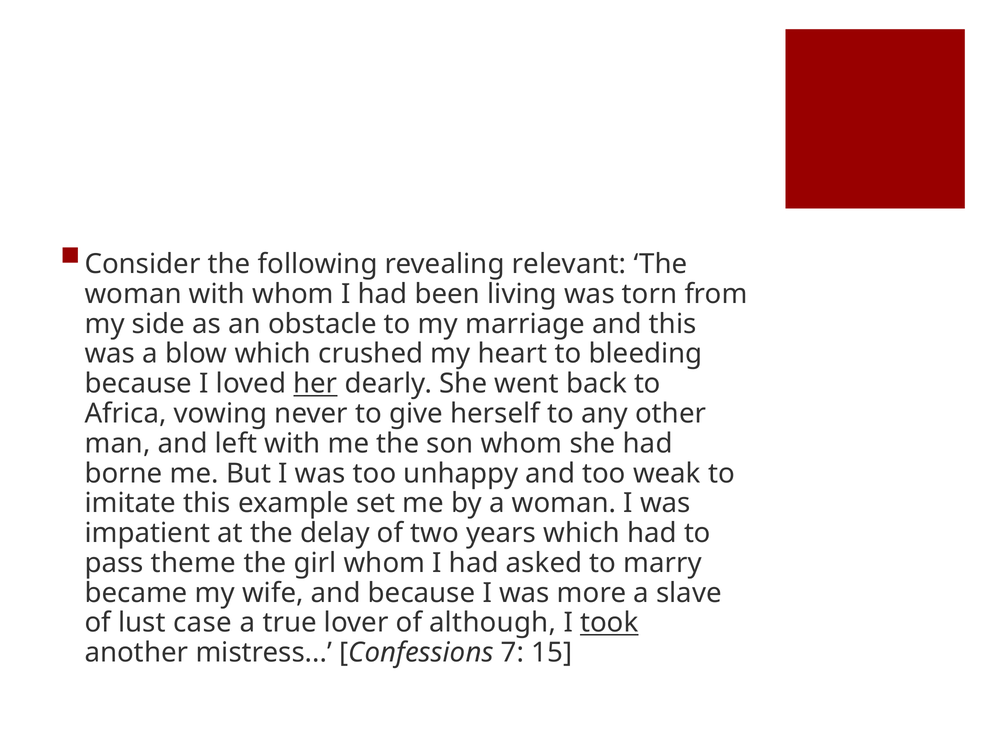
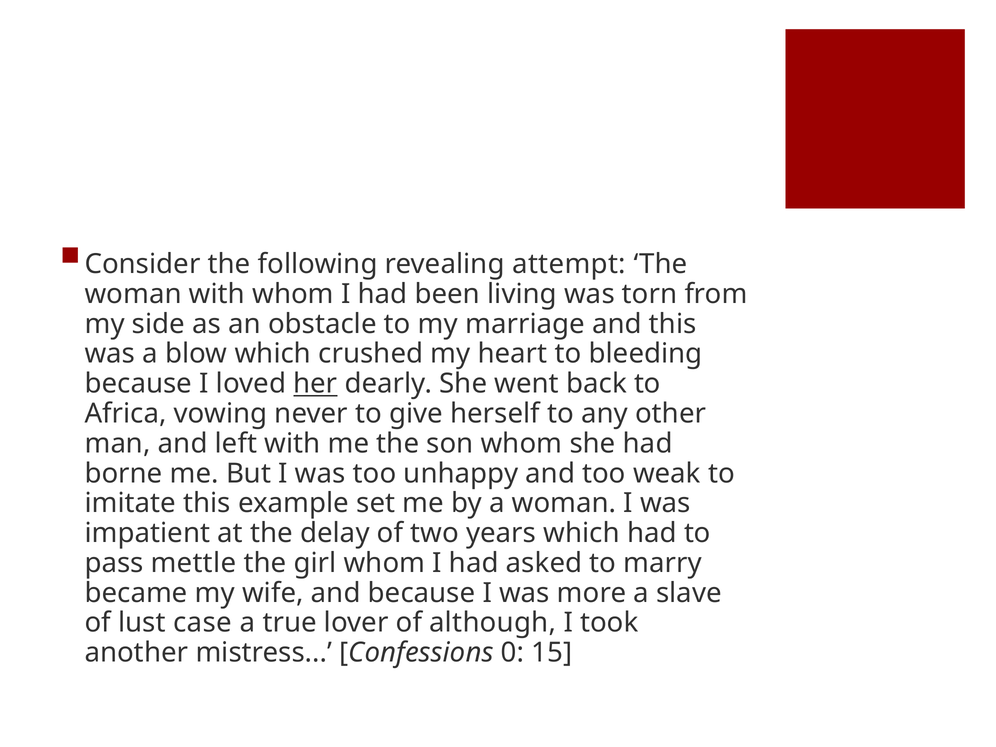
relevant: relevant -> attempt (569, 264)
theme: theme -> mettle (193, 563)
took underline: present -> none (609, 623)
7: 7 -> 0 (512, 653)
